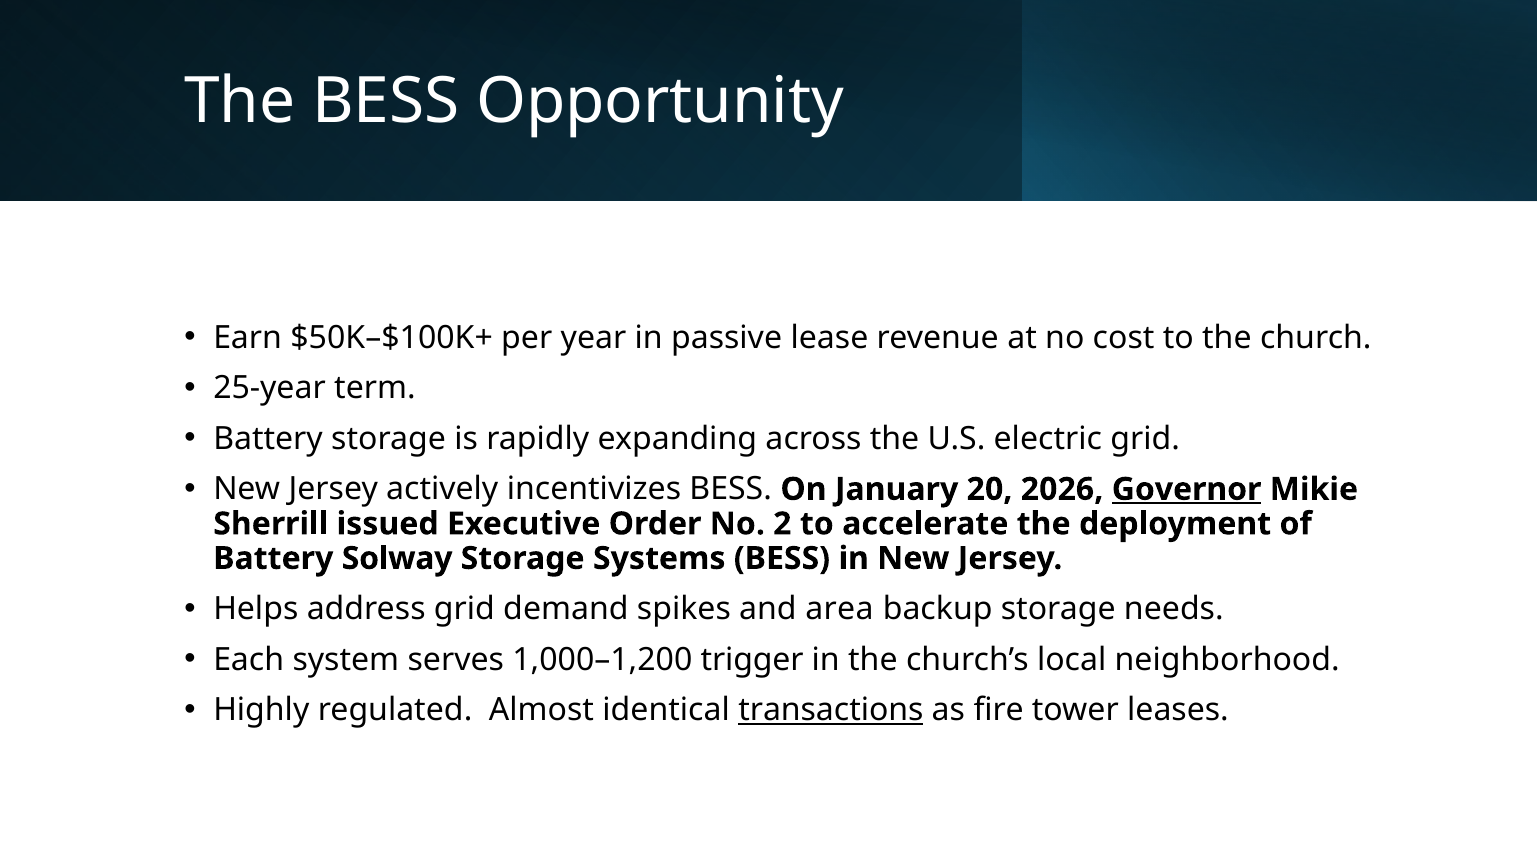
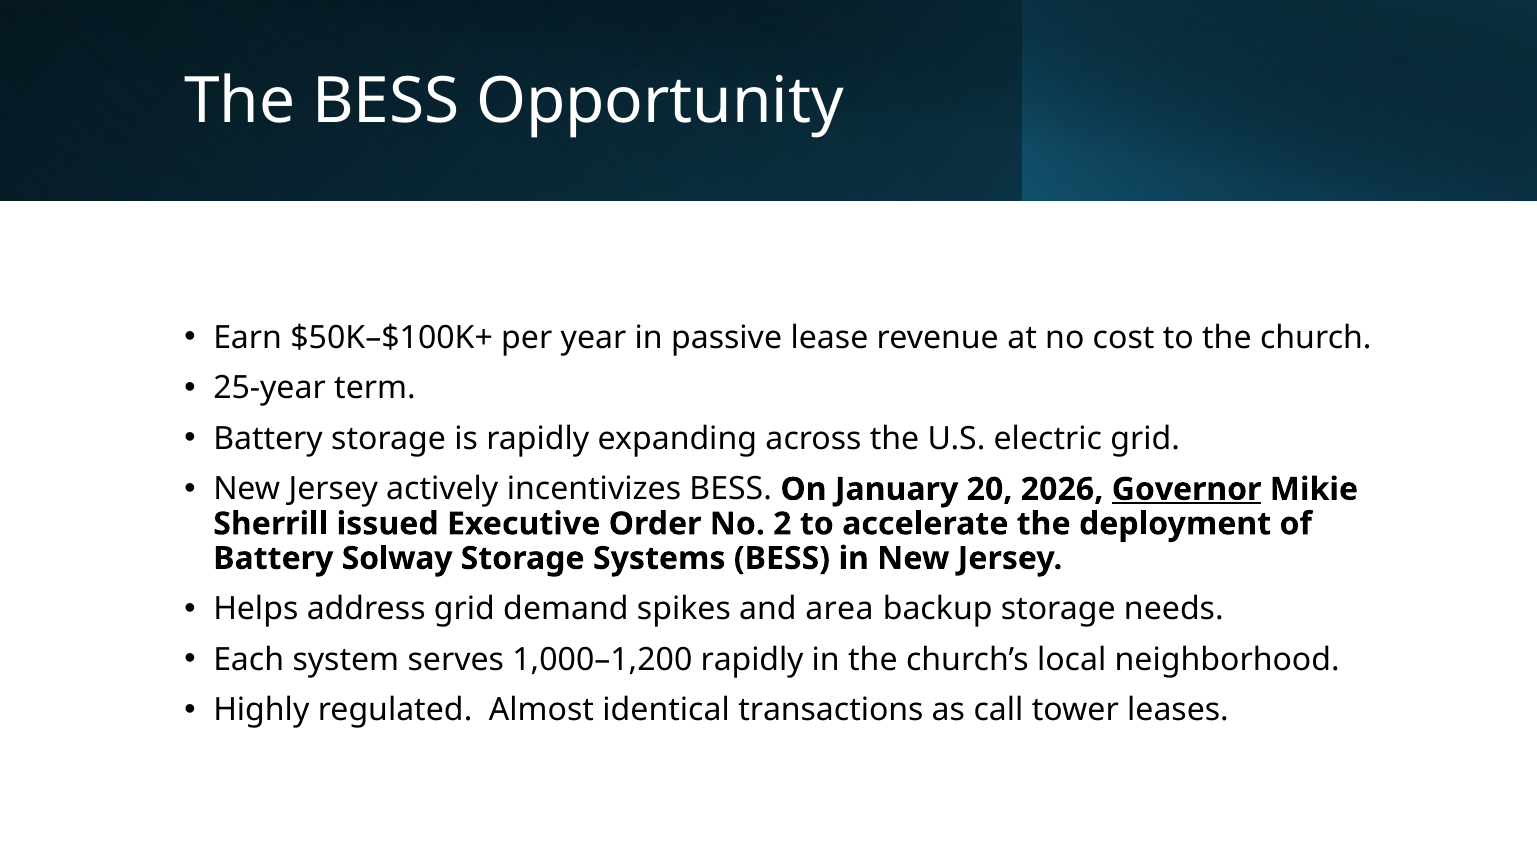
1,000–1,200 trigger: trigger -> rapidly (752, 660)
transactions underline: present -> none (831, 711)
fire: fire -> call (999, 711)
